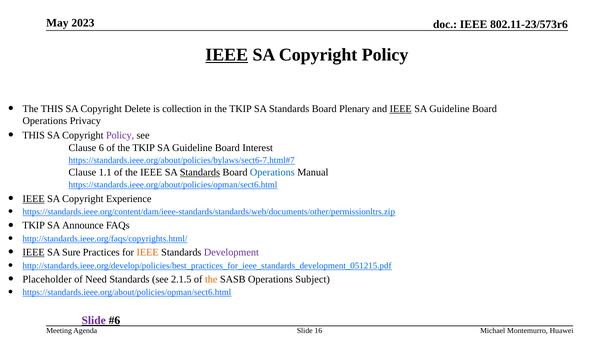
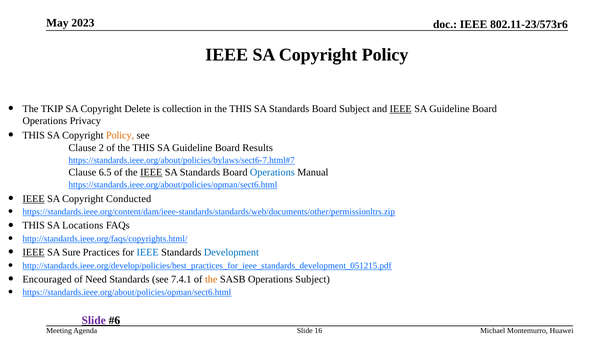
IEEE underline: present -> none (227, 55)
The THIS: THIS -> TKIP (52, 109)
in the TKIP: TKIP -> THIS (241, 109)
Board Plenary: Plenary -> Subject (355, 109)
Policy colour: purple -> orange (120, 136)
6: 6 -> 2 (101, 148)
of the TKIP: TKIP -> THIS (144, 148)
Interest: Interest -> Results (258, 148)
1.1: 1.1 -> 6.5 (105, 172)
IEEE underline: none -> present (151, 172)
Standards underline: present -> none (200, 172)
Experience: Experience -> Conducted (129, 199)
TKIP: TKIP -> THIS (34, 226)
Announce: Announce -> Locations (83, 226)
IEEE colour: orange -> blue (148, 253)
Development colour: purple -> blue (231, 253)
Placeholder: Placeholder -> Encouraged (47, 280)
2.1.5: 2.1.5 -> 7.4.1 (181, 280)
